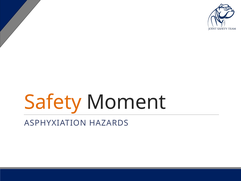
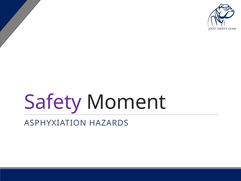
Safety colour: orange -> purple (53, 102)
